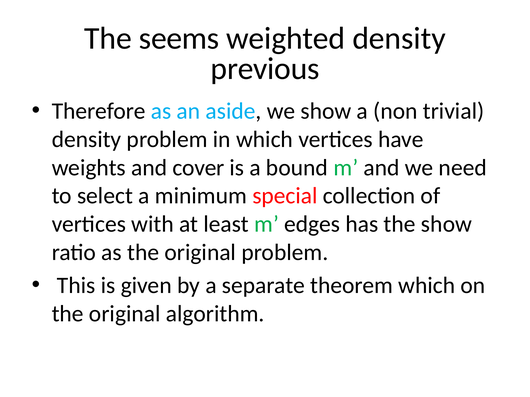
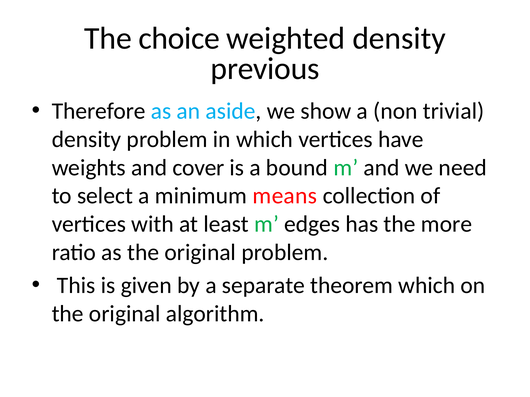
seems: seems -> choice (179, 39)
special: special -> means (285, 196)
the show: show -> more (447, 224)
